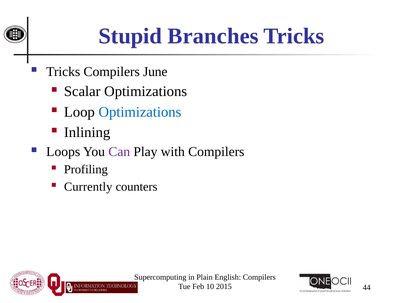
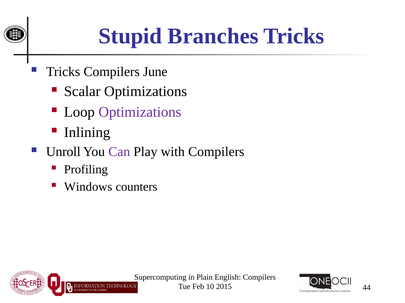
Optimizations colour: blue -> purple (140, 112)
Loops: Loops -> Unroll (63, 152)
Currently: Currently -> Windows (88, 187)
